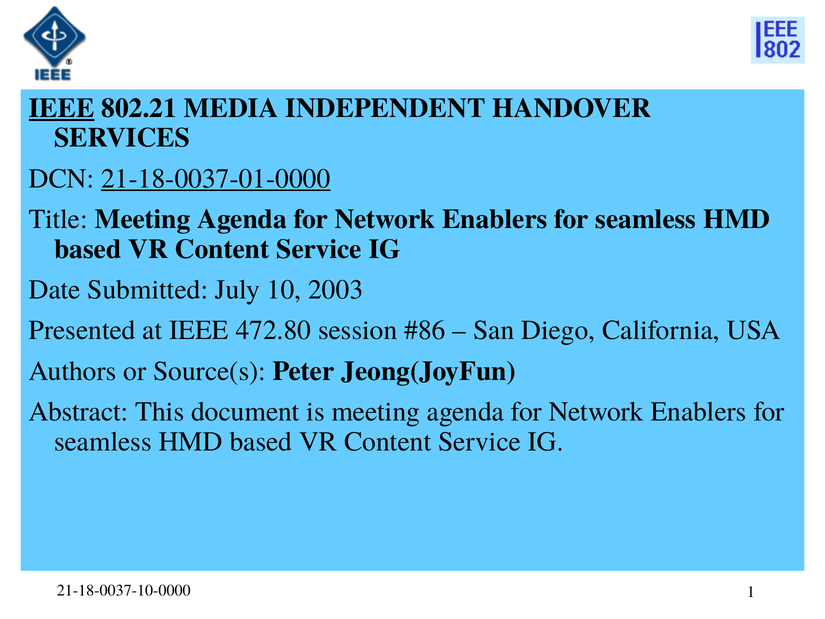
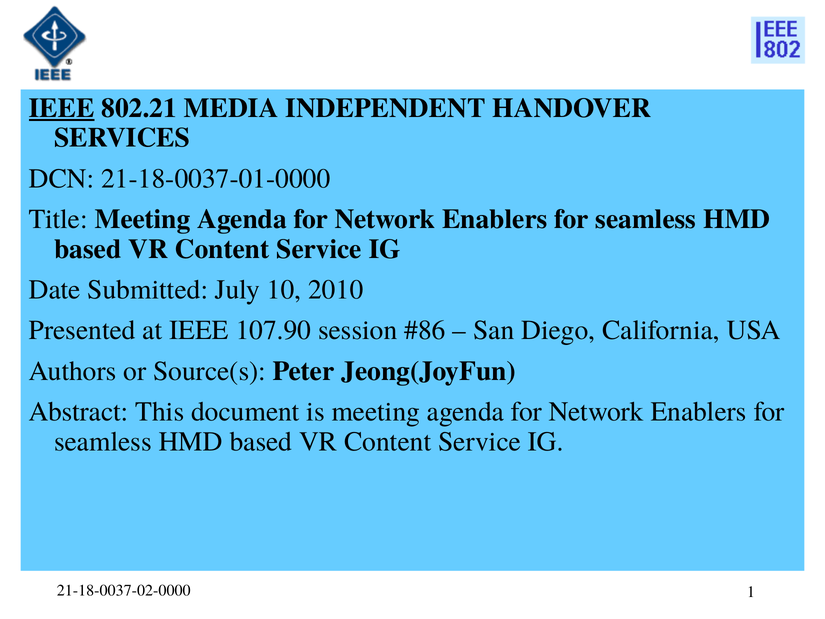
21-18-0037-01-0000 underline: present -> none (216, 178)
2003: 2003 -> 2010 (336, 290)
472.80: 472.80 -> 107.90 (273, 330)
21-18-0037-10-0000: 21-18-0037-10-0000 -> 21-18-0037-02-0000 (124, 590)
